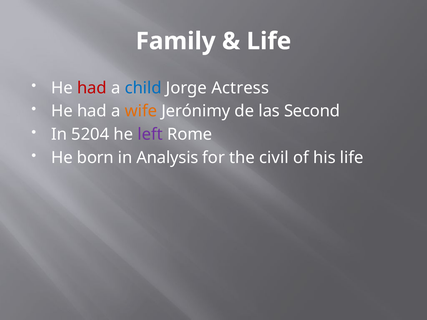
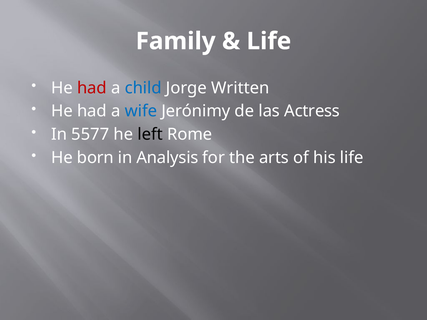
Actress: Actress -> Written (240, 88)
wife colour: orange -> blue (141, 111)
Second: Second -> Actress (312, 111)
5204: 5204 -> 5577 (90, 134)
left colour: purple -> black (150, 134)
civil: civil -> arts (274, 158)
